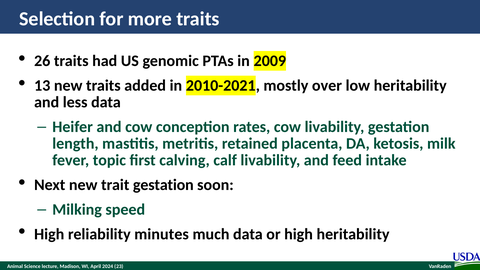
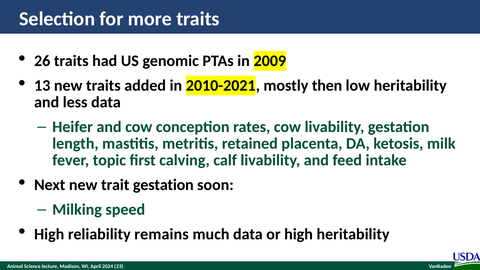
over: over -> then (327, 86)
minutes: minutes -> remains (162, 234)
